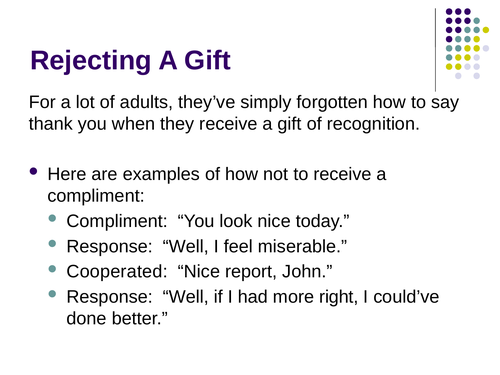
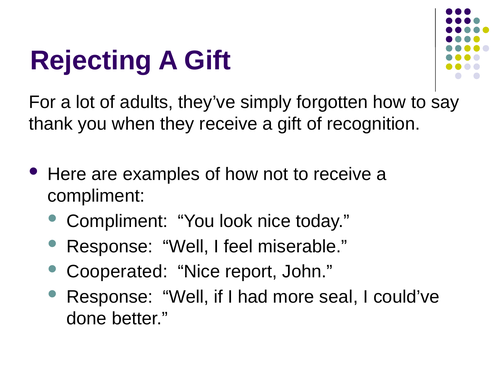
right: right -> seal (339, 297)
